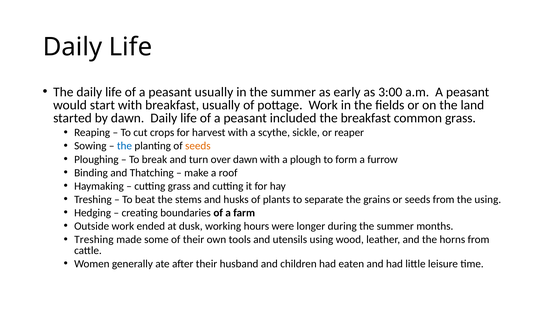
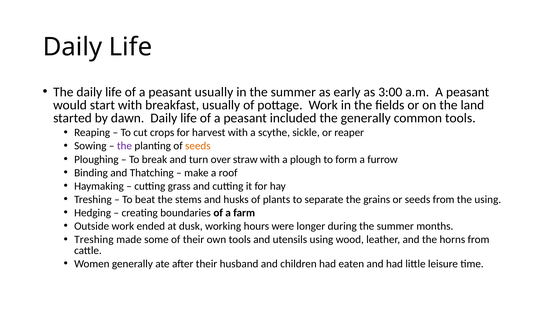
the breakfast: breakfast -> generally (366, 118)
common grass: grass -> tools (460, 118)
the colour: blue -> purple (124, 146)
over dawn: dawn -> straw (245, 159)
